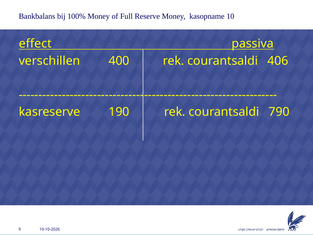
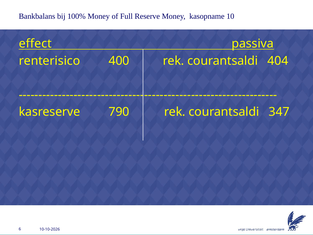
verschillen: verschillen -> renterisico (49, 61)
406: 406 -> 404 (278, 61)
190: 190 -> 790 (119, 112)
790: 790 -> 347 (279, 112)
